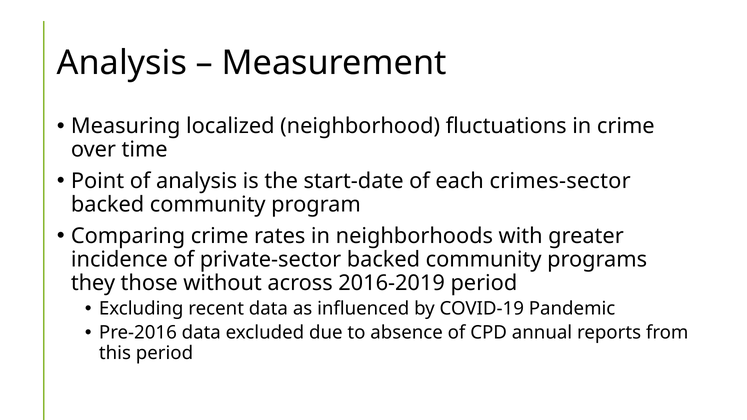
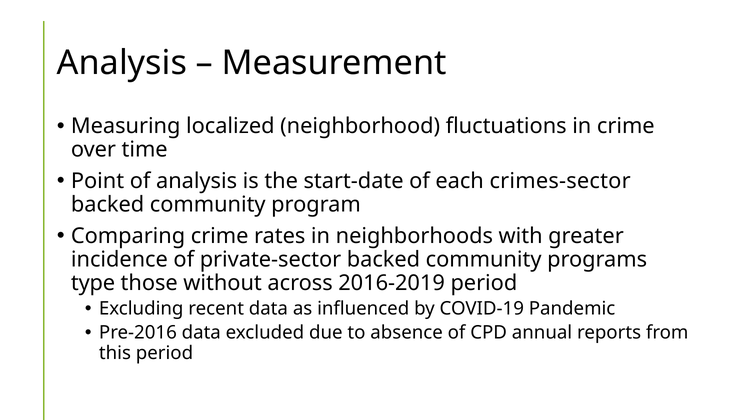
they: they -> type (93, 283)
